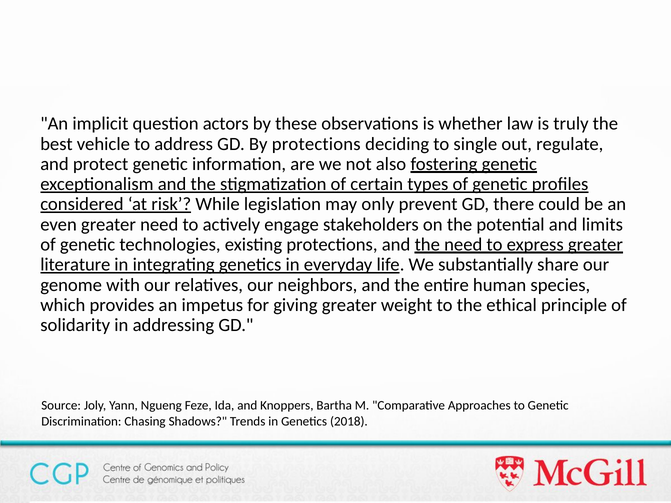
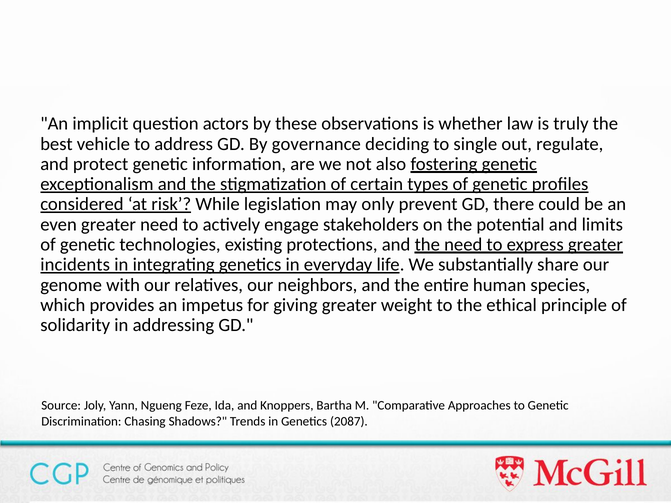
By protections: protections -> governance (316, 144)
literature: literature -> incidents (75, 265)
2018: 2018 -> 2087 (349, 421)
